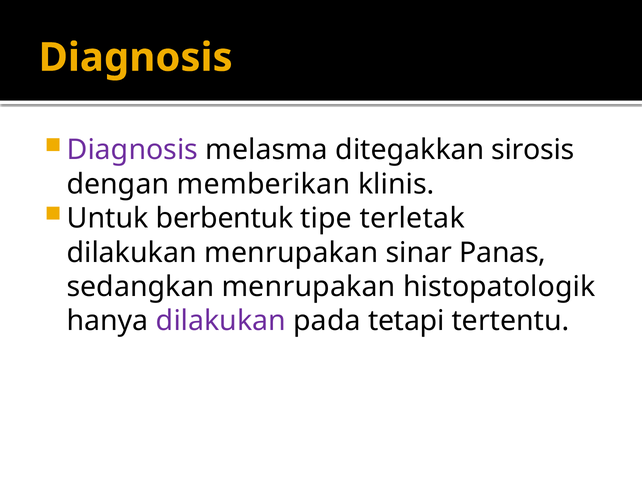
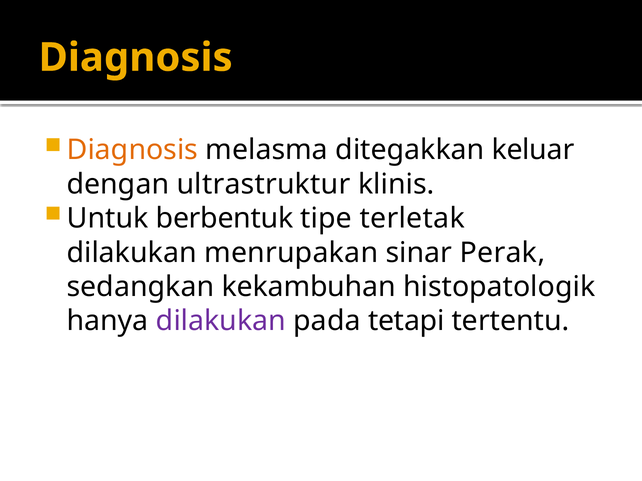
Diagnosis colour: purple -> orange (132, 150)
sirosis: sirosis -> keluar (533, 150)
memberikan: memberikan -> ultrastruktur (264, 184)
Panas: Panas -> Perak (502, 253)
sedangkan menrupakan: menrupakan -> kekambuhan (309, 287)
